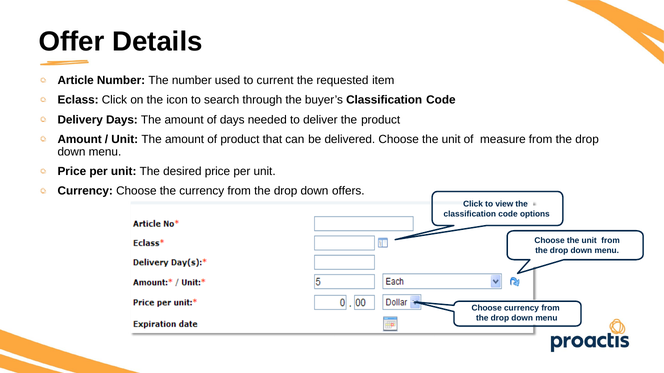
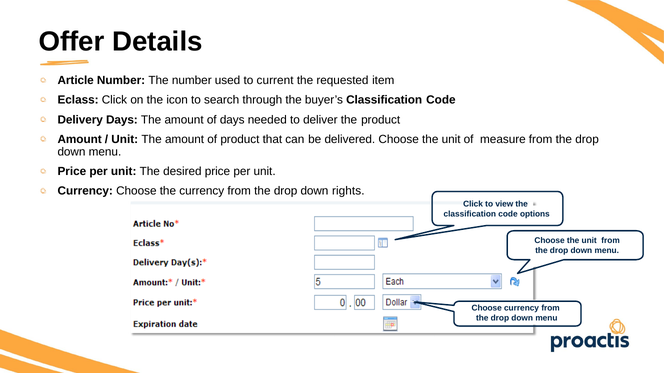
offers: offers -> rights (348, 191)
